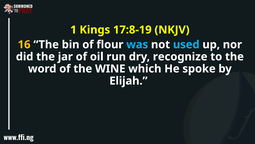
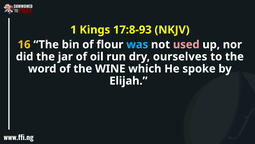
17:8-19: 17:8-19 -> 17:8-93 (132, 30)
used colour: light blue -> pink (186, 44)
recognize: recognize -> ourselves (180, 56)
